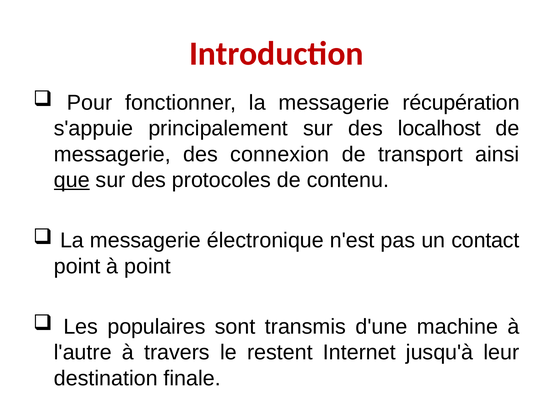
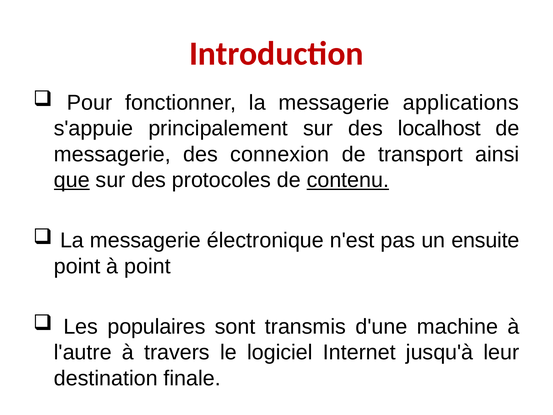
récupération: récupération -> applications (461, 103)
contenu underline: none -> present (348, 180)
contact: contact -> ensuite (485, 240)
restent: restent -> logiciel (280, 352)
